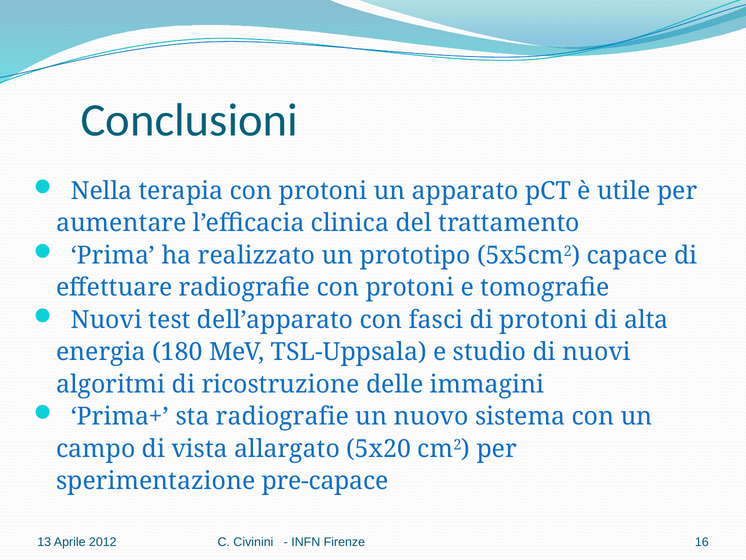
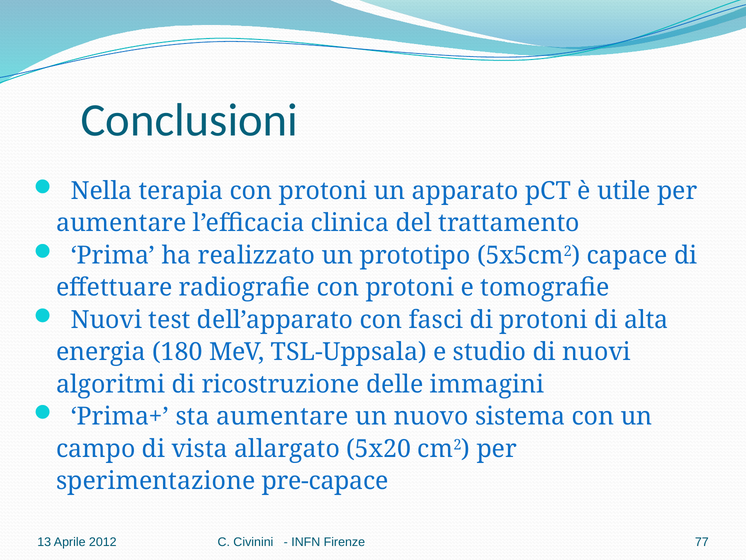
sta radiografie: radiografie -> aumentare (282, 416)
16: 16 -> 77 (702, 542)
